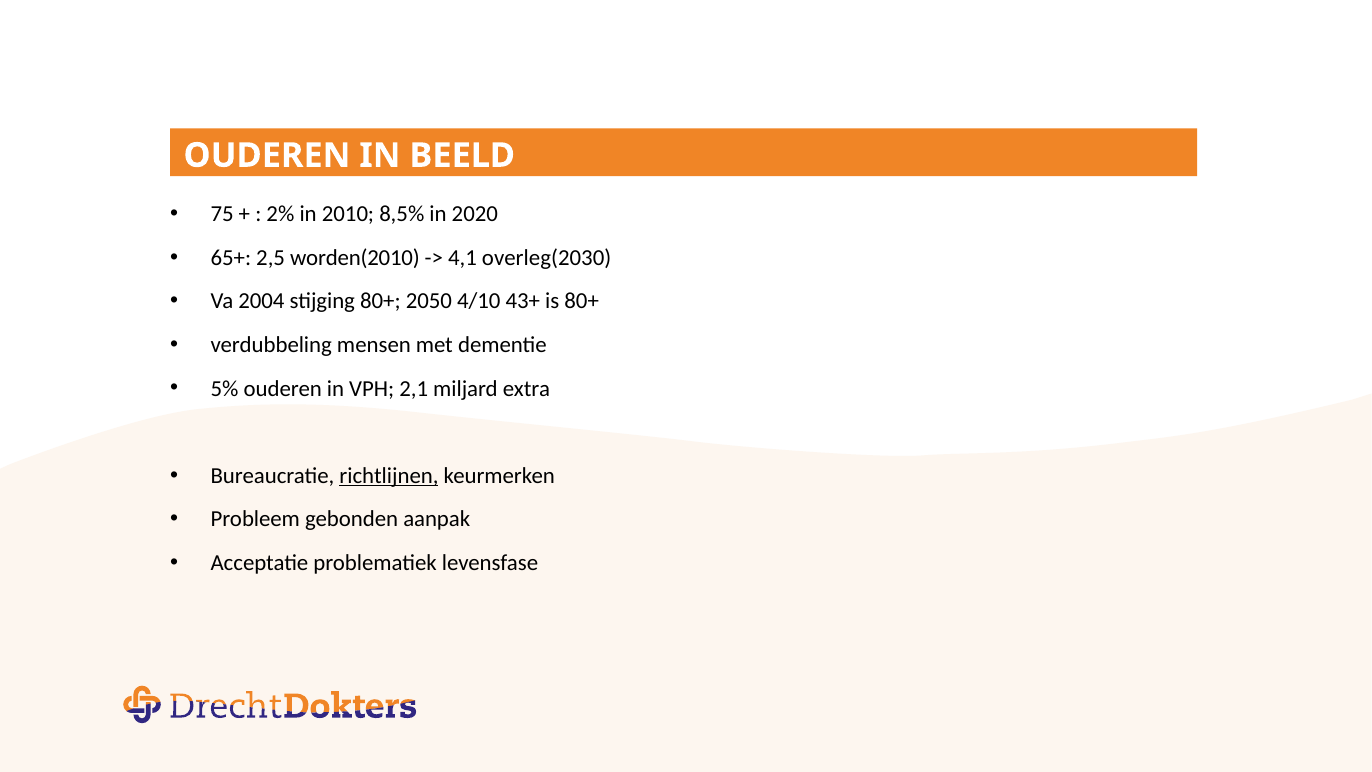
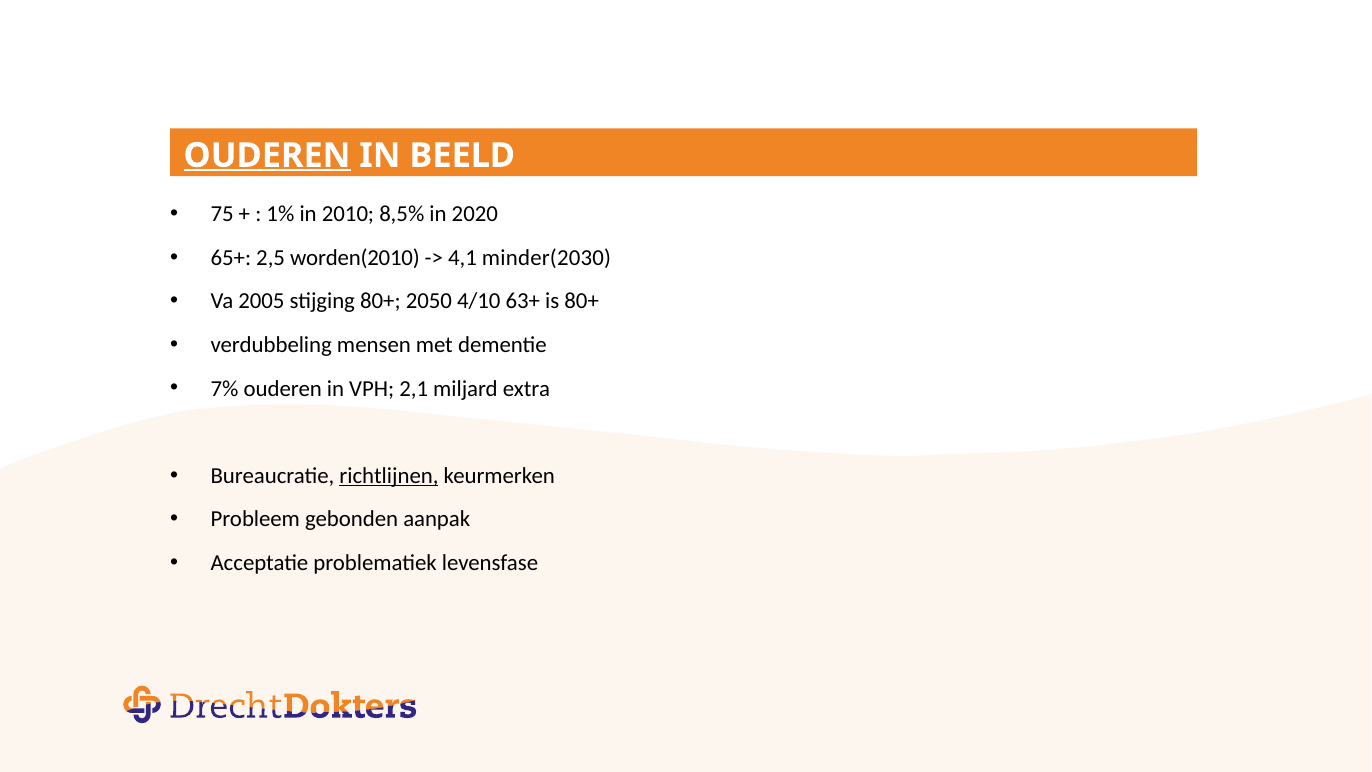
OUDEREN underline: none -> present (267, 155)
2%: 2% -> 1% (280, 214)
overleg(2030: overleg(2030 -> minder(2030 (547, 258)
2004: 2004 -> 2005 (261, 301)
43+: 43+ -> 63+ (523, 301)
5%: 5% -> 7% (225, 388)
